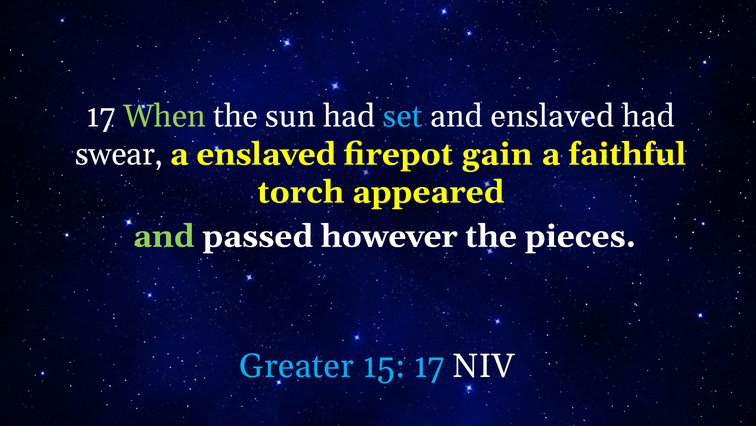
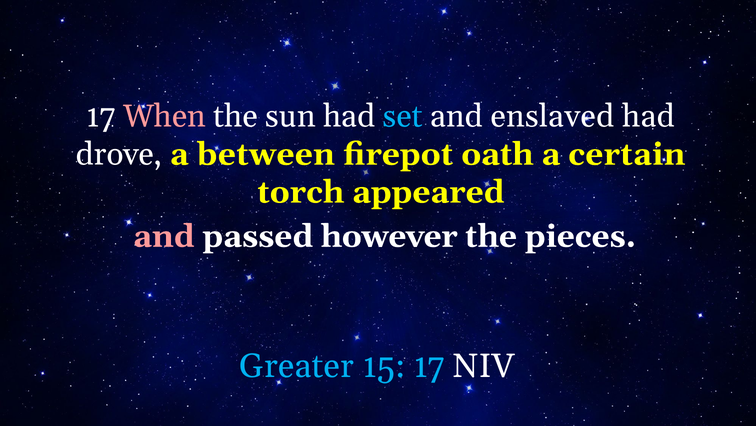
When colour: light green -> pink (164, 116)
swear: swear -> drove (119, 154)
a enslaved: enslaved -> between (266, 154)
gain: gain -> oath (497, 154)
faithful: faithful -> certain (627, 154)
and colour: light green -> pink (164, 236)
